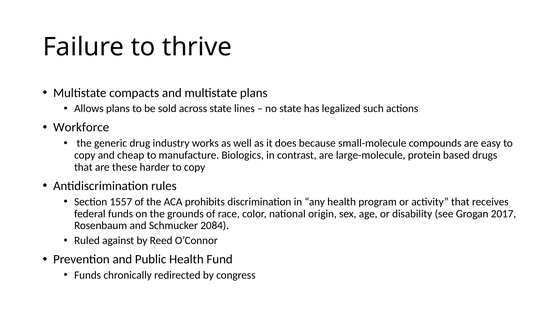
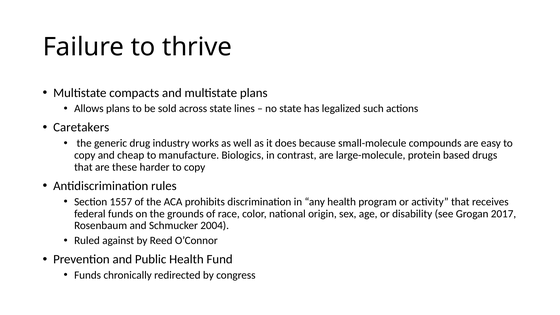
Workforce: Workforce -> Caretakers (81, 127)
2084: 2084 -> 2004 (215, 226)
